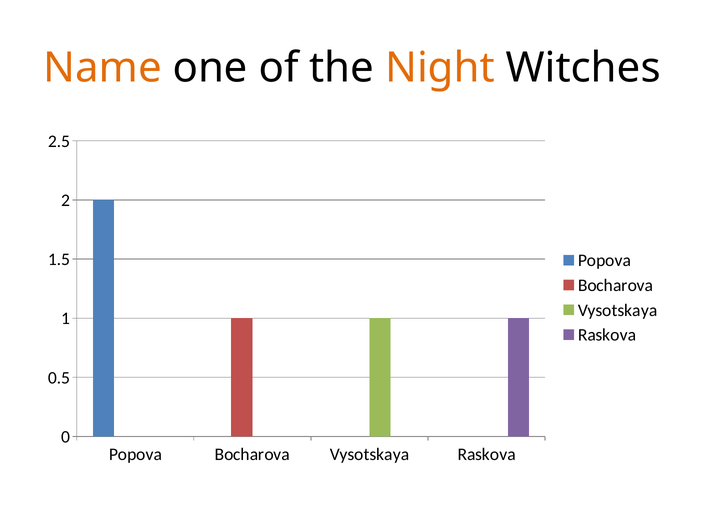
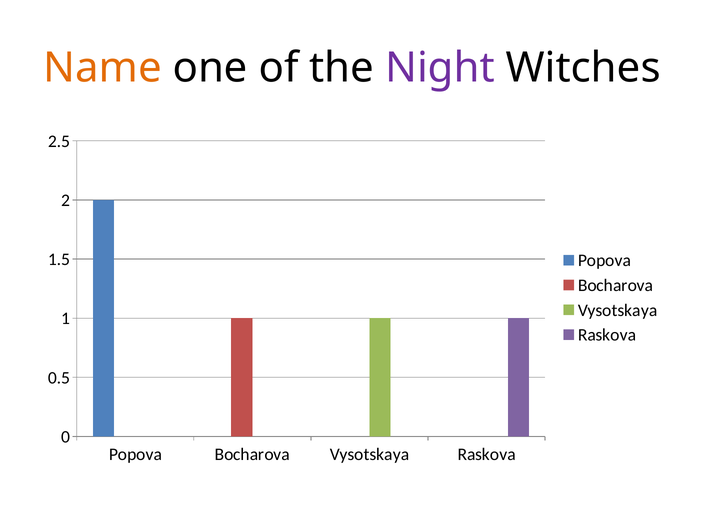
Night colour: orange -> purple (440, 68)
